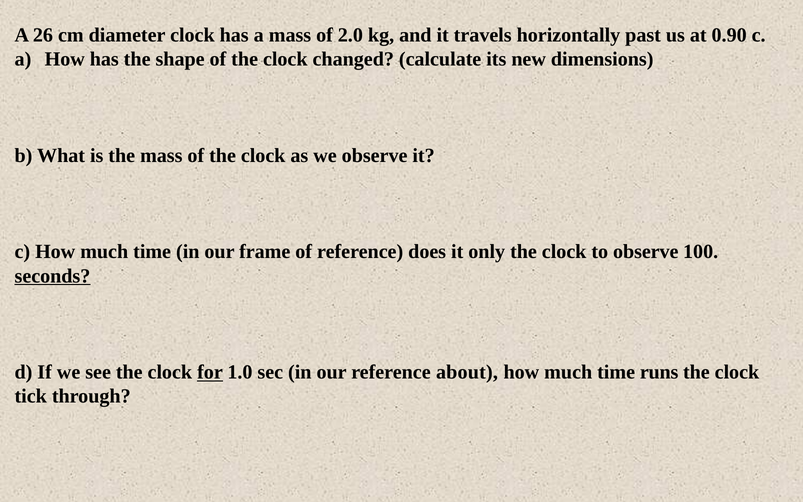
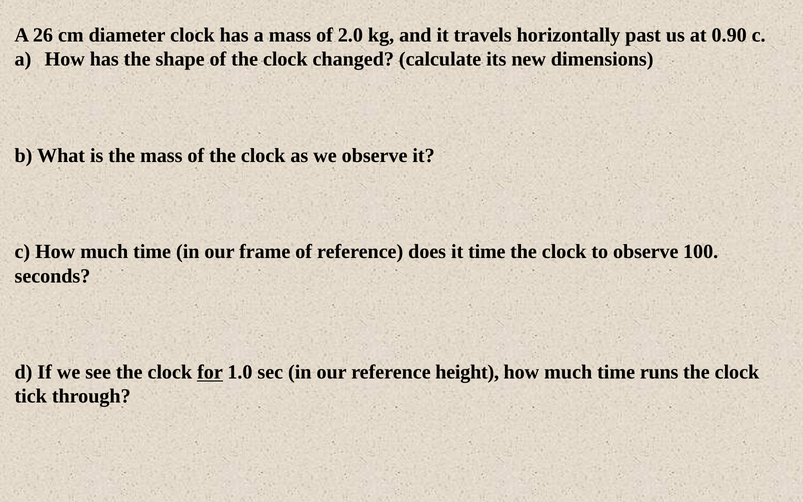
it only: only -> time (487, 252)
seconds underline: present -> none (52, 276)
about: about -> height (467, 372)
